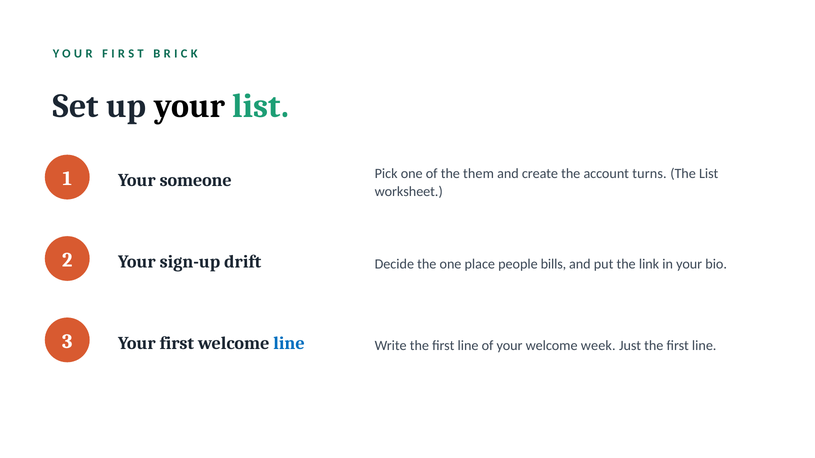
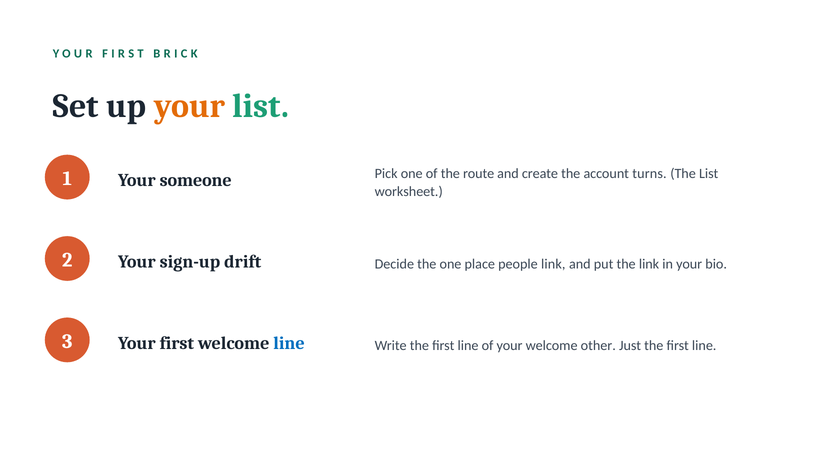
your colour: black -> orange (190, 106)
them: them -> route (479, 174)
people bills: bills -> link (553, 264)
week: week -> other (598, 346)
